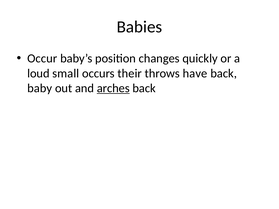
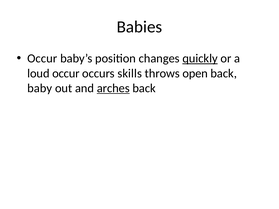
quickly underline: none -> present (200, 59)
loud small: small -> occur (66, 73)
their: their -> skills (130, 73)
have: have -> open (195, 73)
